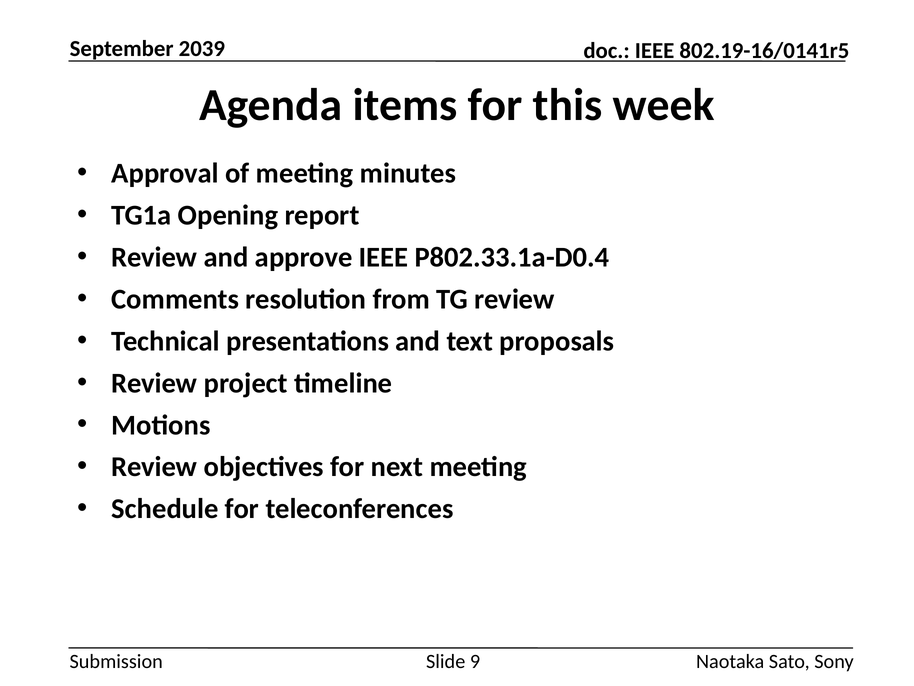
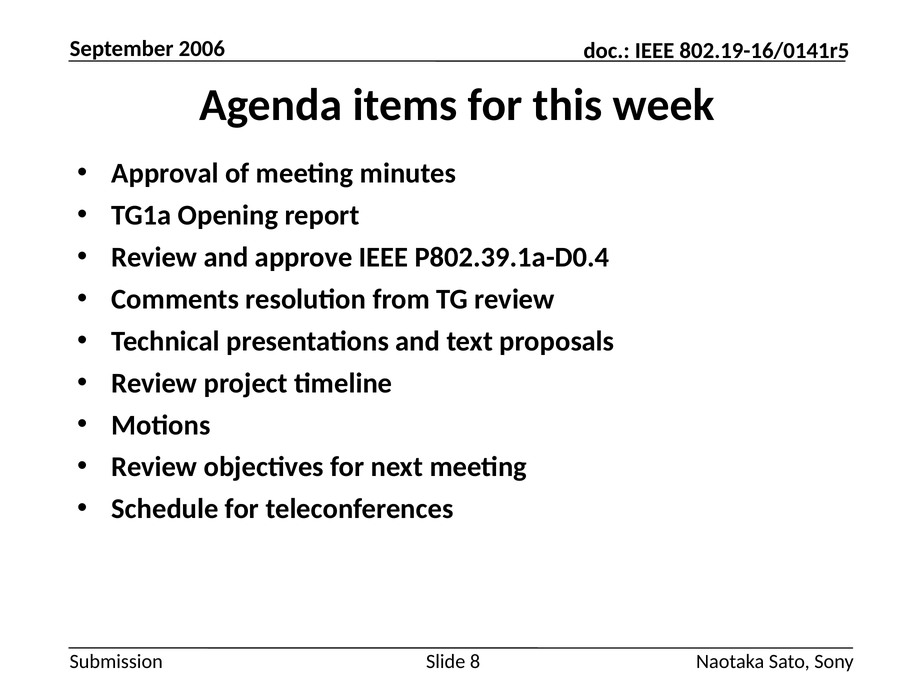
2039: 2039 -> 2006 (202, 48)
P802.33.1a-D0.4: P802.33.1a-D0.4 -> P802.39.1a-D0.4 (512, 257)
9: 9 -> 8 (475, 661)
